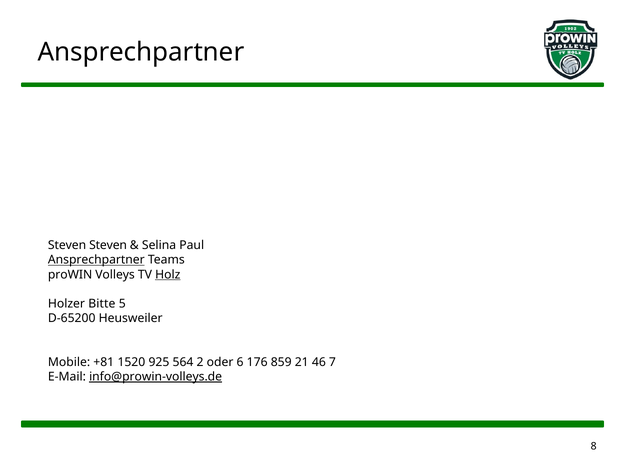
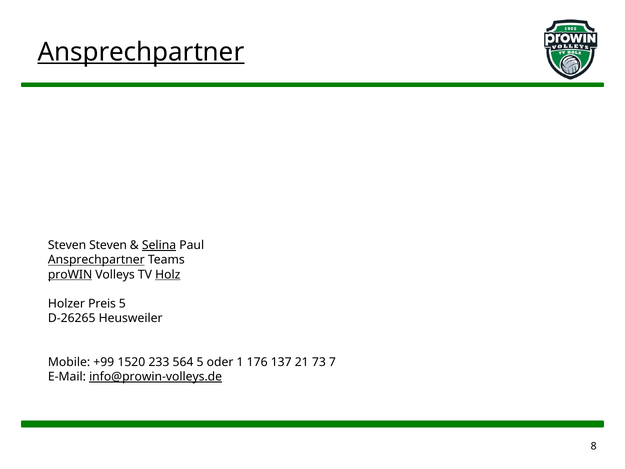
Ansprechpartner underline: none -> present (141, 52)
Selina underline: none -> present (159, 245)
proWIN underline: none -> present (70, 274)
Bitte: Bitte -> Preis (102, 304)
D-65200: D-65200 -> D-26265 (72, 318)
+81: +81 -> +99 (104, 362)
925: 925 -> 233 (159, 362)
564 2: 2 -> 5 (200, 362)
6: 6 -> 1 (240, 362)
859: 859 -> 137 (281, 362)
46: 46 -> 73 (319, 362)
